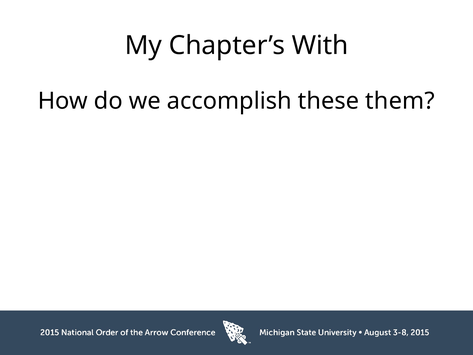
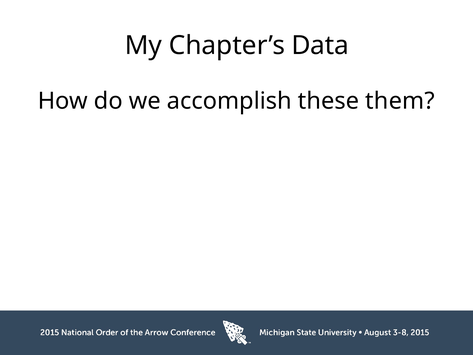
With: With -> Data (320, 46)
